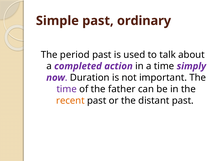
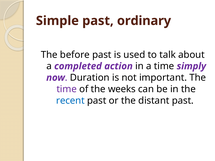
period: period -> before (75, 55)
father: father -> weeks (122, 89)
recent colour: orange -> blue (70, 101)
